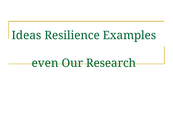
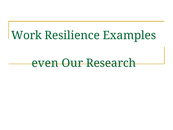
Ideas: Ideas -> Work (27, 35)
